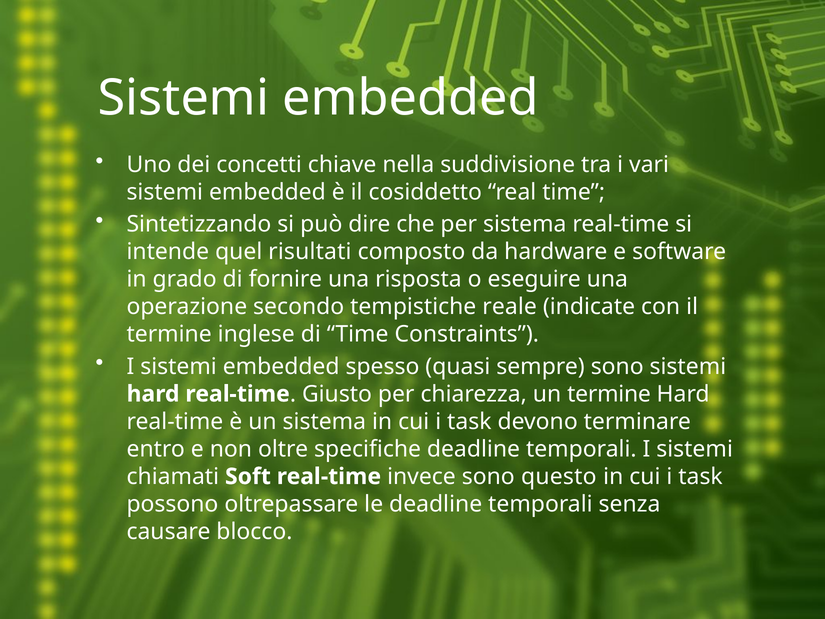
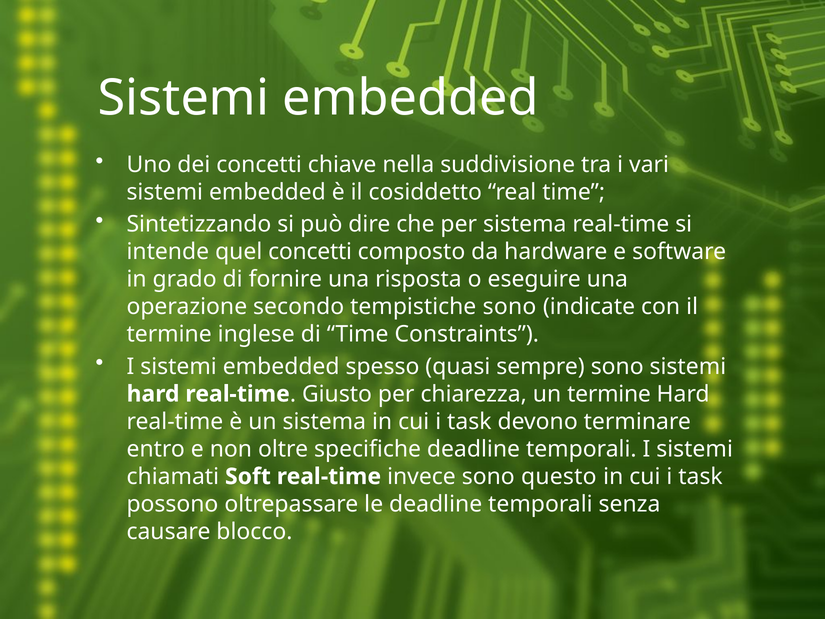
quel risultati: risultati -> concetti (310, 252)
tempistiche reale: reale -> sono (510, 307)
